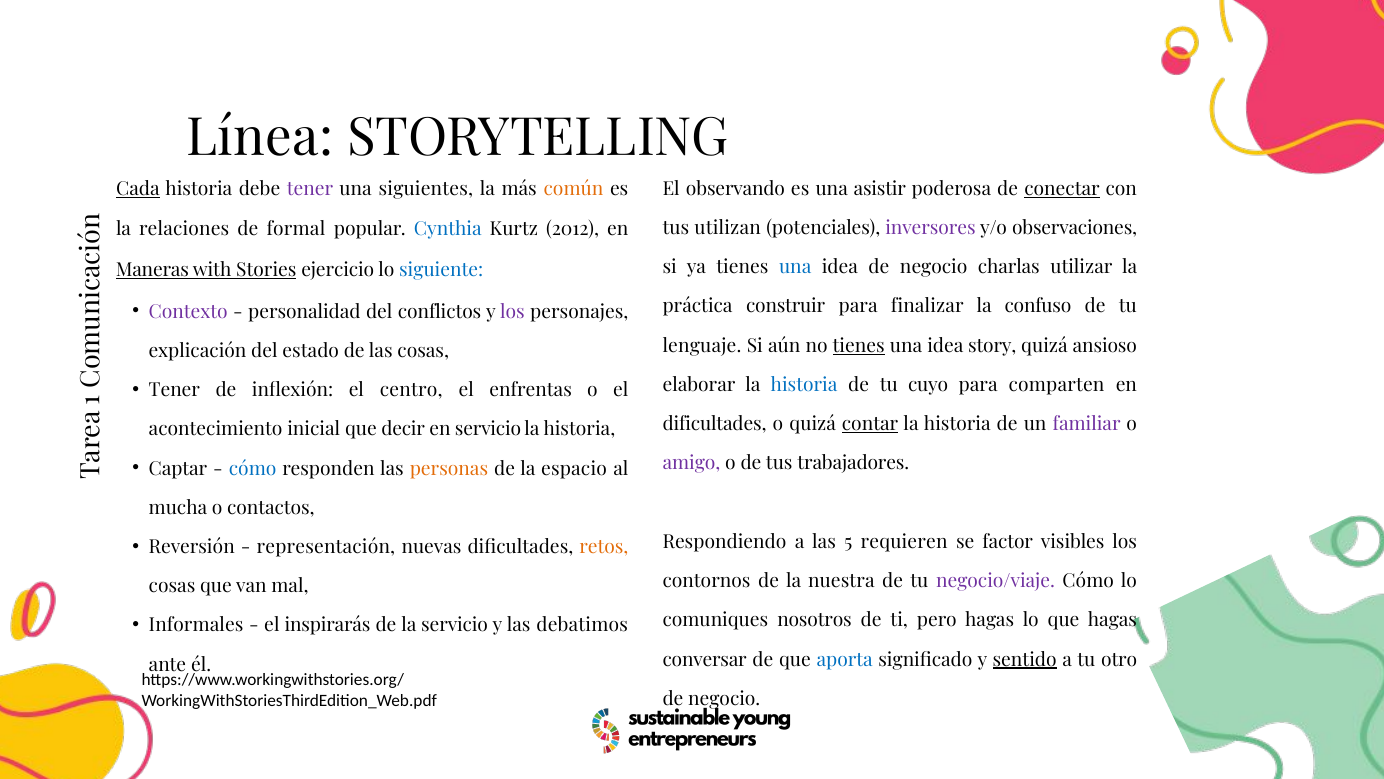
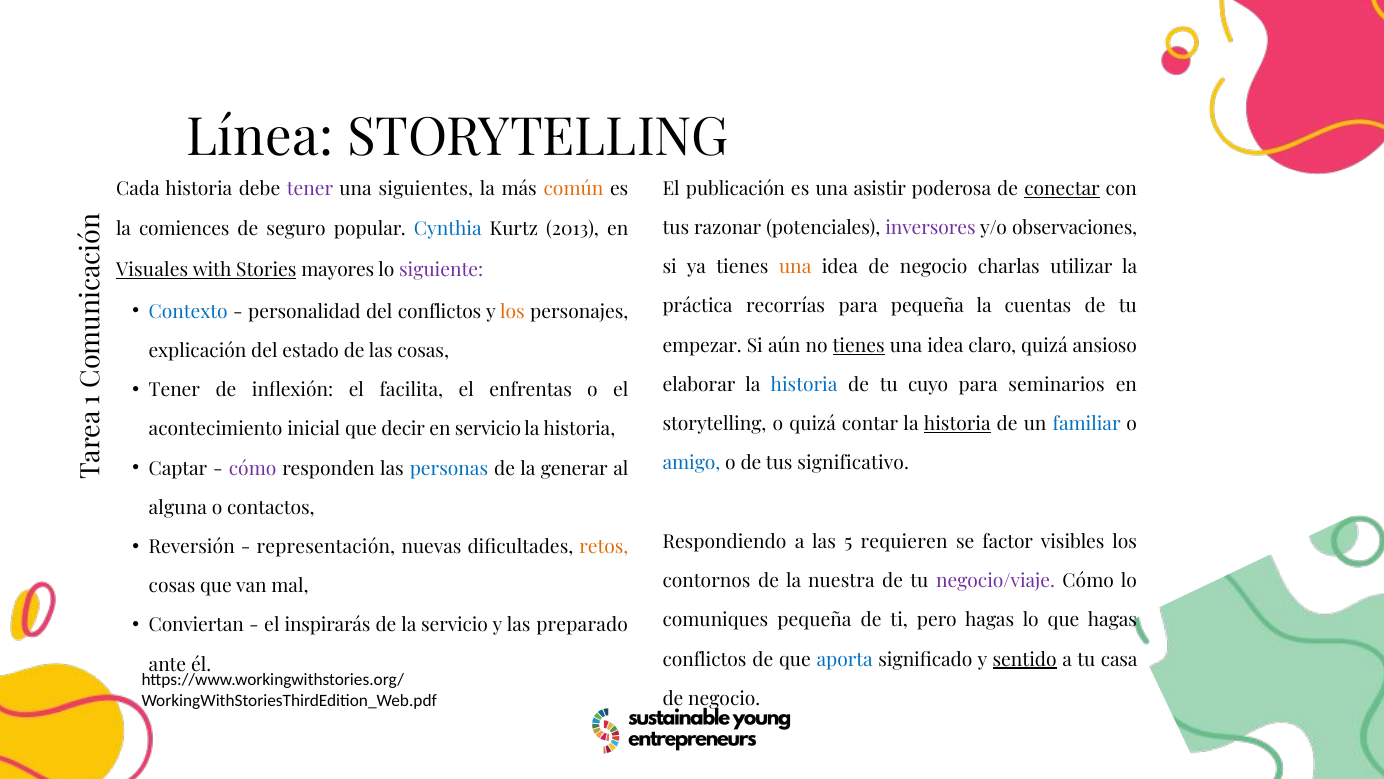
observando: observando -> publicación (735, 189)
Cada underline: present -> none (138, 189)
utilizan: utilizan -> razonar (728, 228)
relaciones: relaciones -> comiences (184, 229)
formal: formal -> seguro (296, 229)
2012: 2012 -> 2013 (573, 229)
una colour: blue -> orange (795, 267)
Maneras: Maneras -> Visuales (152, 270)
ejercicio: ejercicio -> mayores (338, 270)
siguiente colour: blue -> purple (441, 270)
construir: construir -> recorrías (786, 306)
para finalizar: finalizar -> pequeña (928, 306)
confuso: confuso -> cuentas (1038, 306)
Contexto colour: purple -> blue (188, 312)
los colour: purple -> orange (513, 312)
lenguaje: lenguaje -> empezar (702, 346)
story: story -> claro (992, 346)
comparten: comparten -> seminarios (1057, 385)
centro: centro -> facilita (411, 390)
dificultades: dificultades -> storytelling (714, 424)
contar underline: present -> none (870, 424)
historia underline: none -> present (957, 424)
familiar colour: purple -> blue (1087, 424)
amigo colour: purple -> blue (691, 463)
trabajadores: trabajadores -> significativo (853, 463)
cómo colour: blue -> purple (253, 468)
personas colour: orange -> blue (449, 468)
espacio: espacio -> generar (574, 468)
mucha: mucha -> alguna (178, 508)
comuniques nosotros: nosotros -> pequeña (814, 620)
Informales: Informales -> Conviertan (196, 625)
debatimos: debatimos -> preparado (582, 625)
conversar: conversar -> conflictos (705, 659)
otro: otro -> casa (1119, 659)
